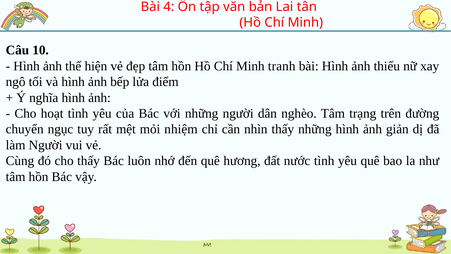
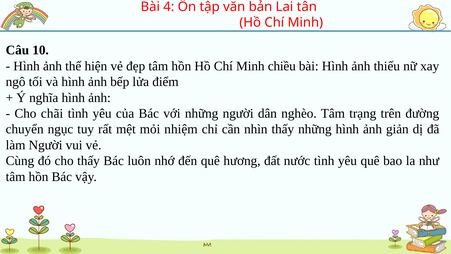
tranh: tranh -> chiều (282, 66)
hoạt: hoạt -> chãi (52, 113)
